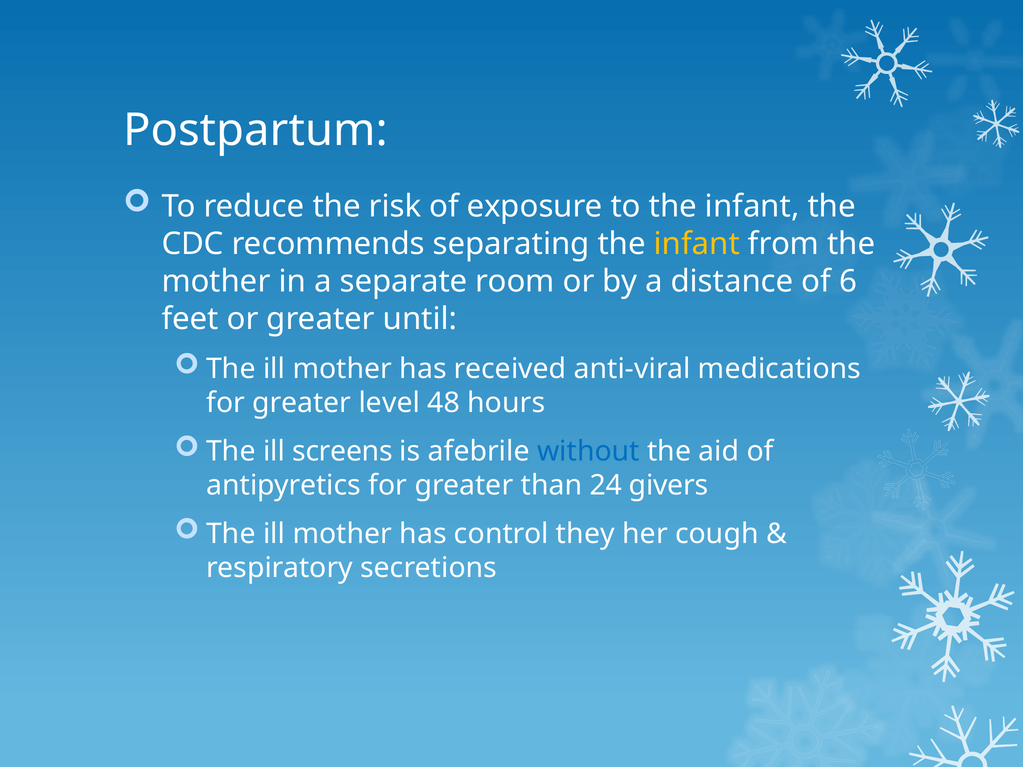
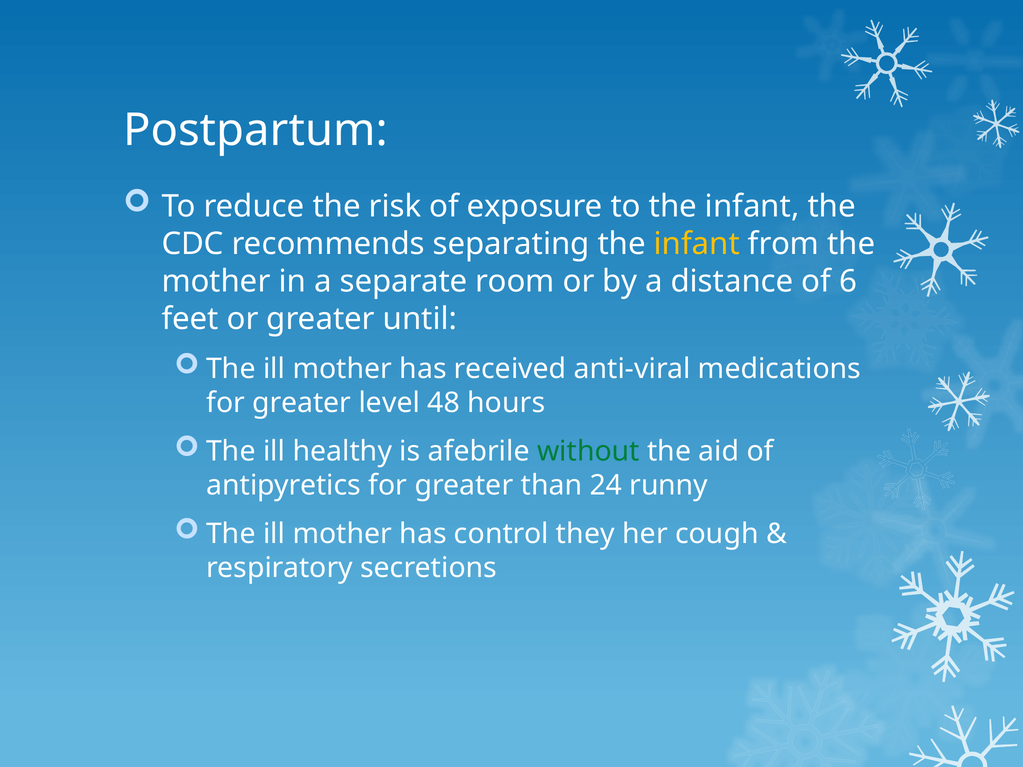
screens: screens -> healthy (342, 451)
without colour: blue -> green (588, 451)
givers: givers -> runny (669, 486)
